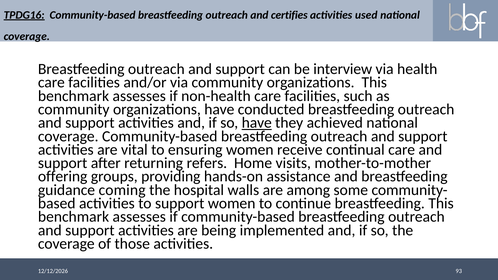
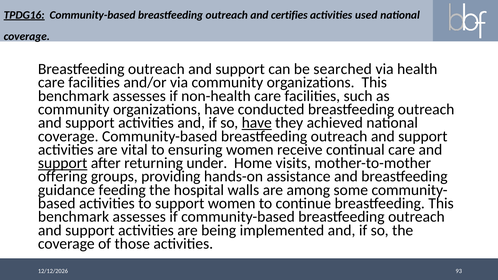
interview: interview -> searched (343, 69)
support underline: none -> present (63, 163)
refers: refers -> under (207, 163)
coming: coming -> feeding (122, 190)
